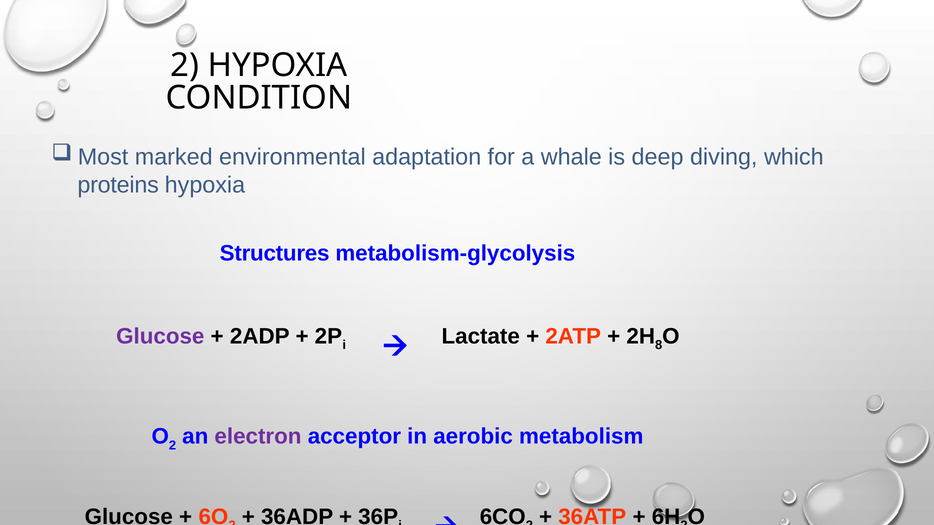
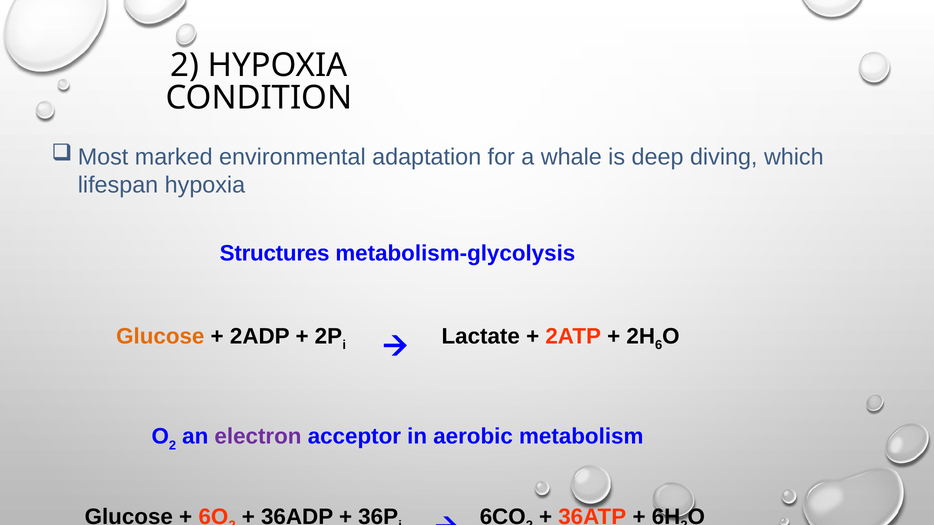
proteins: proteins -> lifespan (118, 185)
Glucose colour: purple -> orange (160, 336)
8: 8 -> 6 (659, 345)
